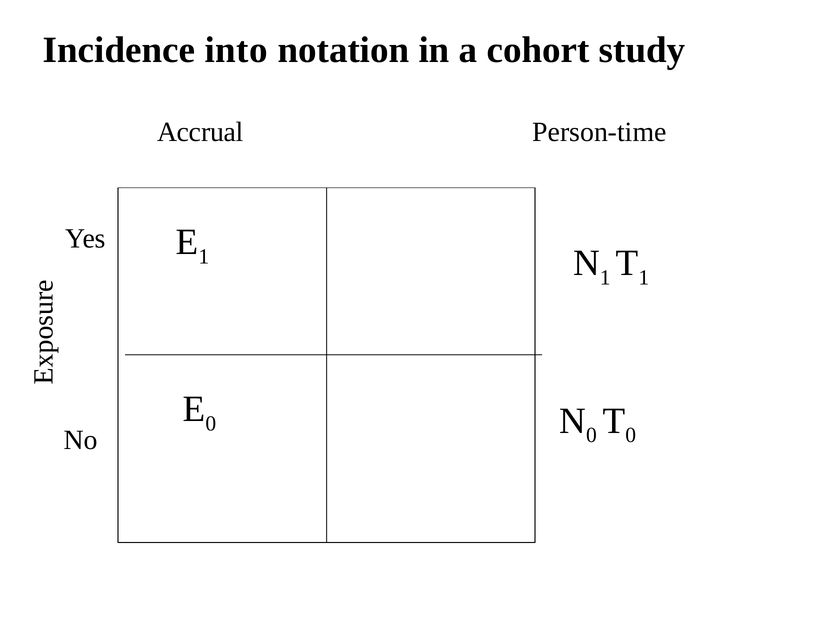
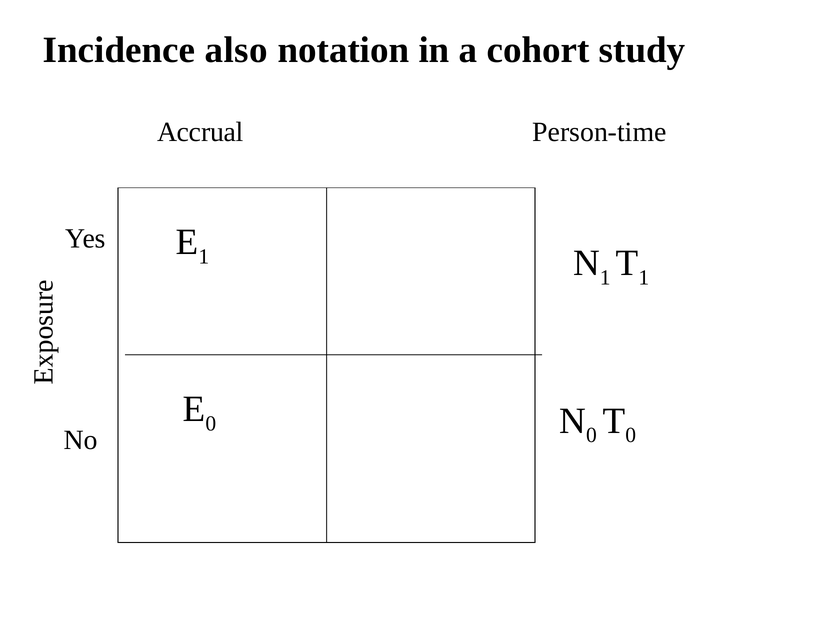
into: into -> also (236, 50)
